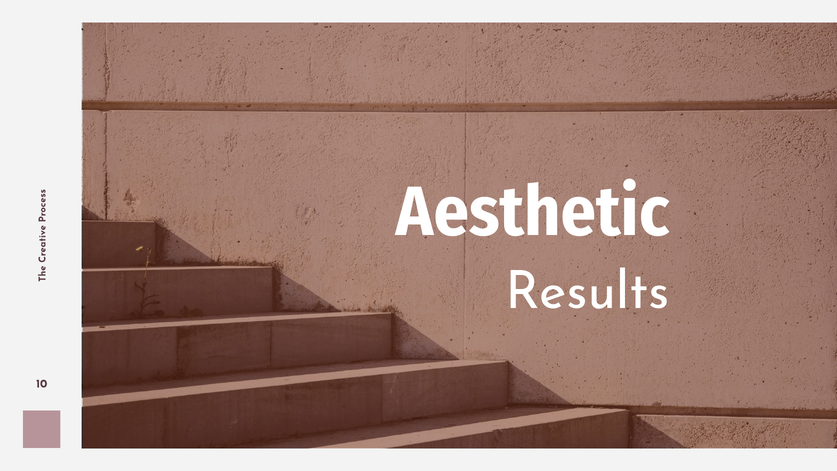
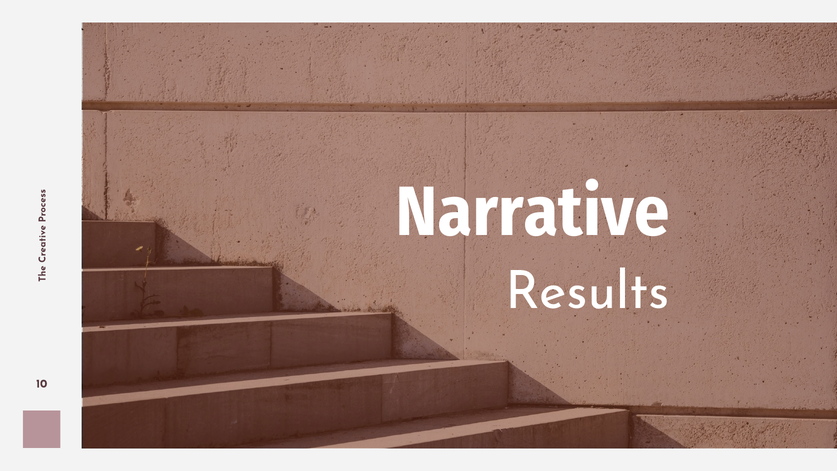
Aesthetic: Aesthetic -> Narrative (533, 212)
